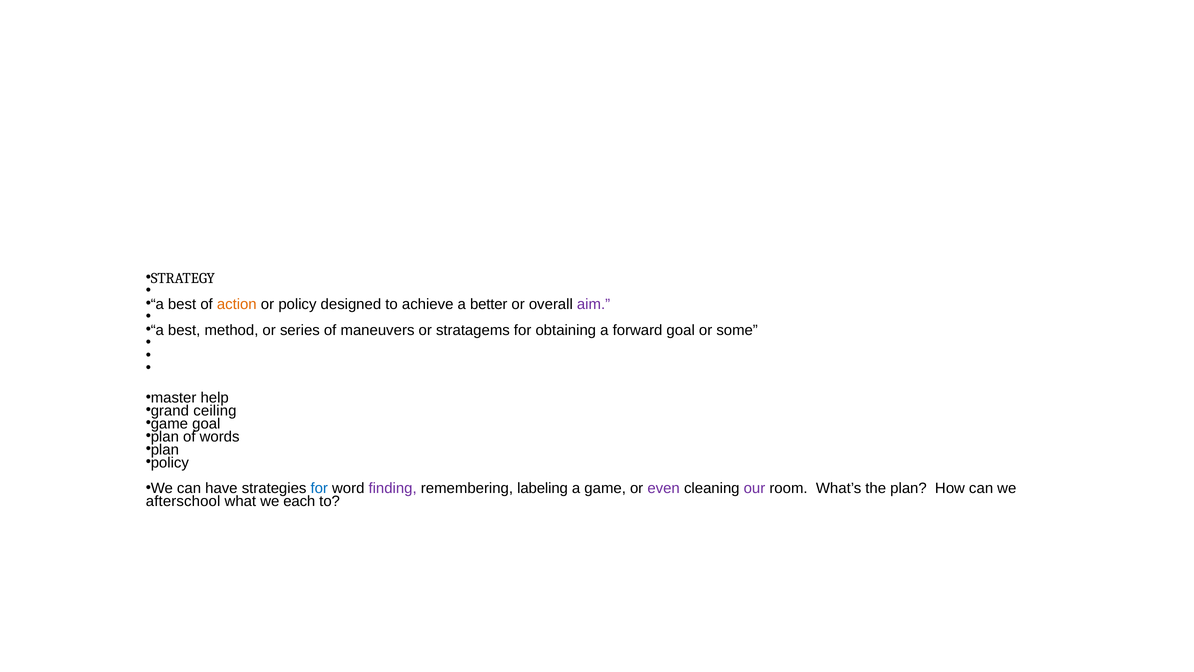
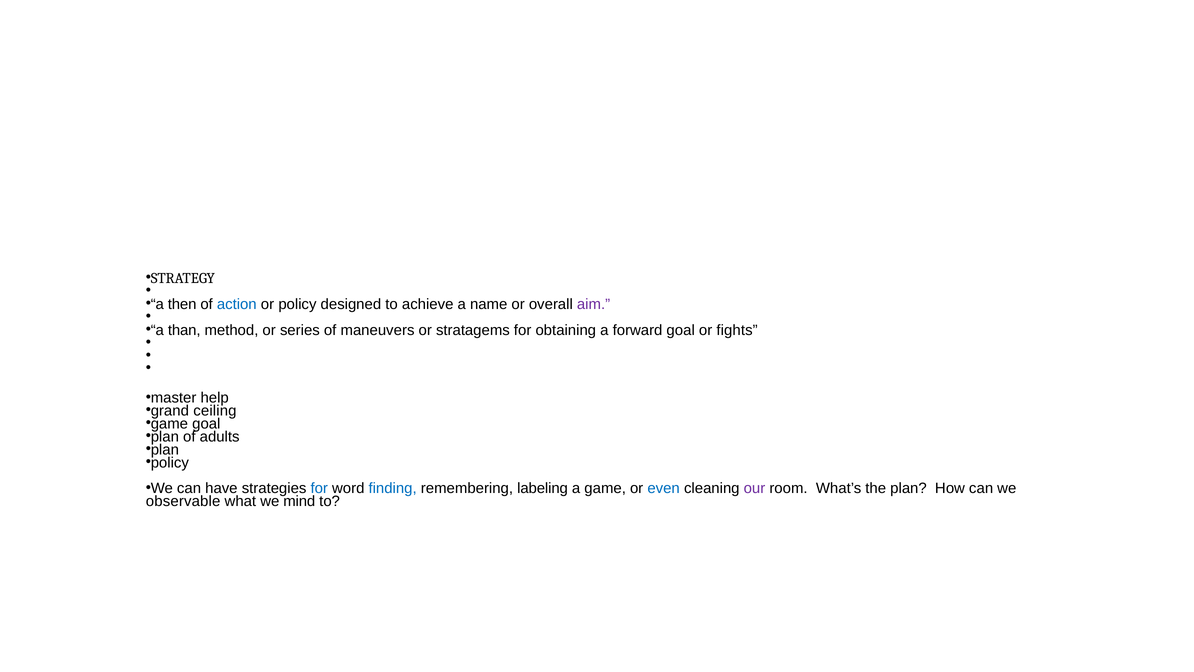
best: best -> then (182, 304)
action colour: orange -> blue (237, 304)
better: better -> name (489, 304)
best: best -> than (184, 330)
some: some -> fights (737, 330)
words: words -> adults (220, 437)
finding colour: purple -> blue (393, 488)
even colour: purple -> blue (664, 488)
afterschool: afterschool -> observable (183, 501)
each: each -> mind (299, 501)
